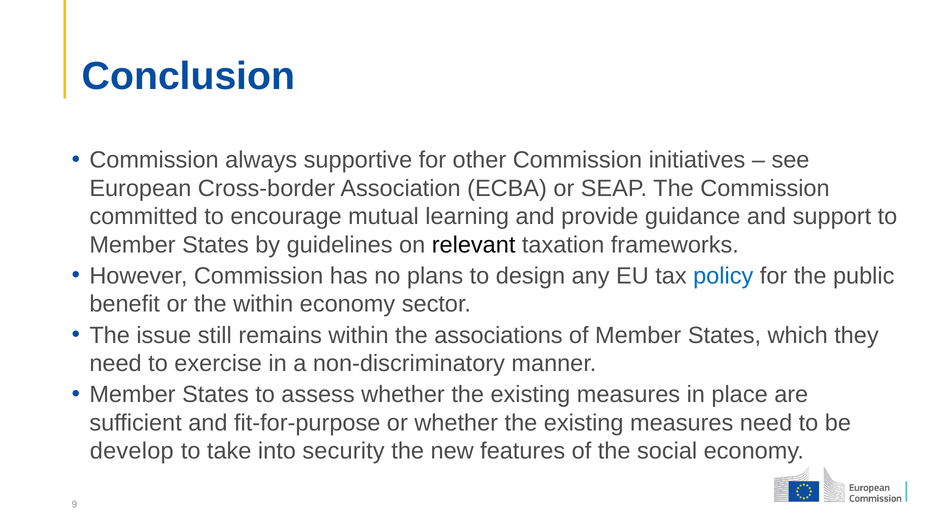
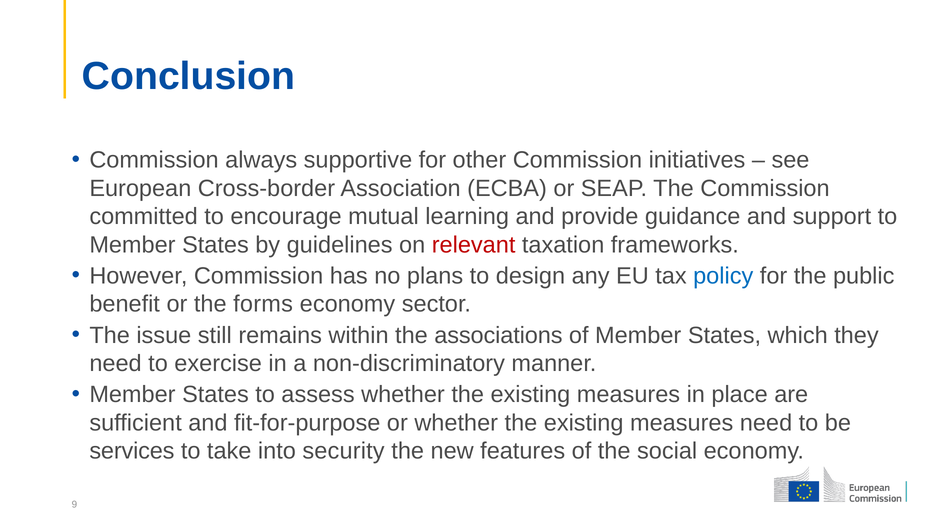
relevant colour: black -> red (474, 245)
the within: within -> forms (263, 304)
develop: develop -> services (132, 451)
